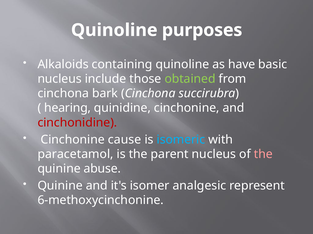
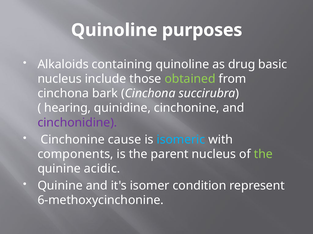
have: have -> drug (242, 64)
cinchonidine colour: red -> purple (77, 123)
paracetamol: paracetamol -> components (75, 155)
the colour: pink -> light green (263, 155)
abuse: abuse -> acidic (102, 169)
analgesic: analgesic -> condition (199, 186)
